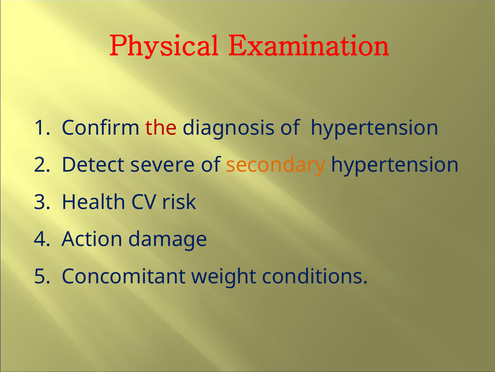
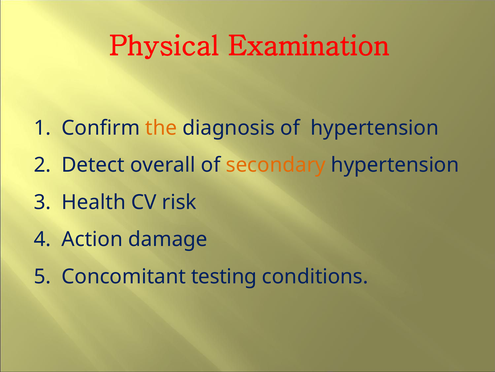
the colour: red -> orange (161, 128)
severe: severe -> overall (163, 165)
weight: weight -> testing (224, 276)
